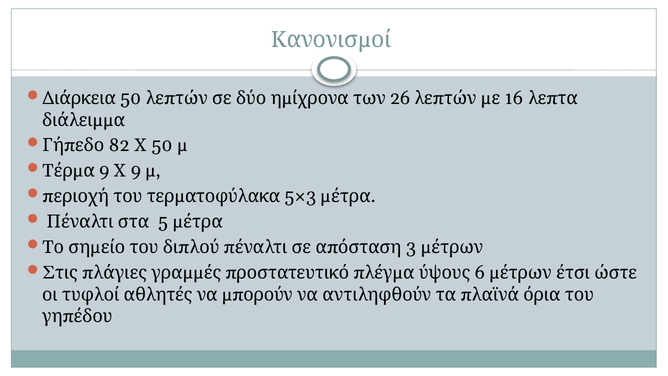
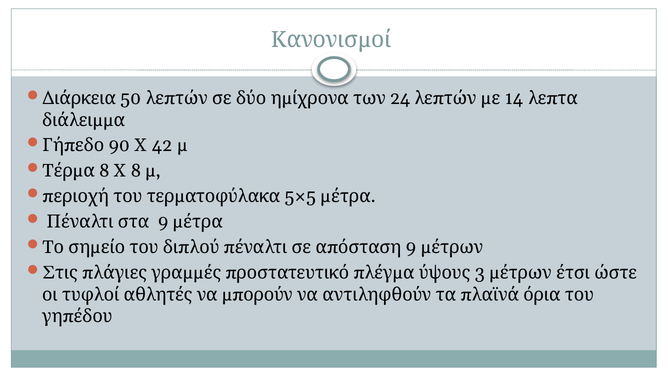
26: 26 -> 24 (400, 98)
16: 16 -> 14 (514, 98)
82: 82 -> 90 (119, 145)
Χ 50: 50 -> 42 (162, 145)
μ 9: 9 -> 8 (104, 171)
Χ 9: 9 -> 8 (136, 171)
5×3: 5×3 -> 5×5 (300, 196)
5: 5 -> 9 (163, 222)
3: 3 -> 9 (411, 247)
6: 6 -> 3 (480, 273)
